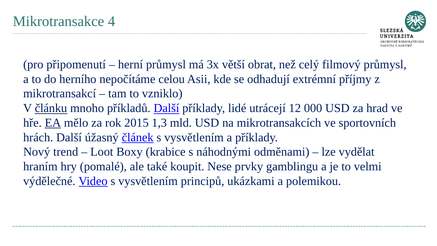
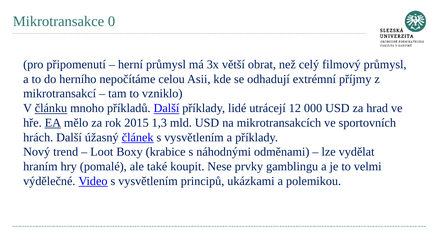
4: 4 -> 0 (111, 21)
